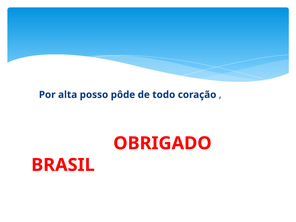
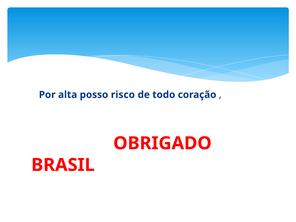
pôde: pôde -> risco (123, 95)
